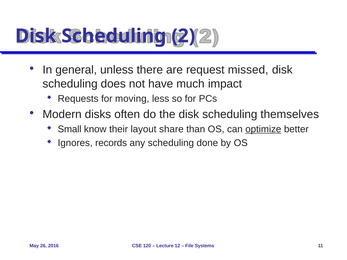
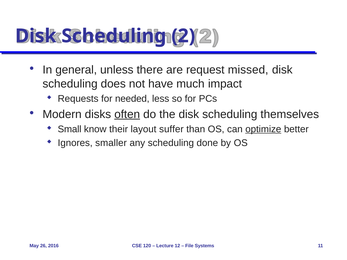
moving: moving -> needed (132, 99)
often underline: none -> present (127, 114)
share: share -> suffer (171, 129)
records: records -> smaller (111, 143)
